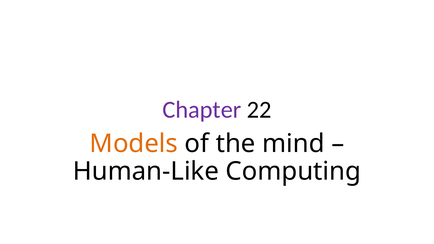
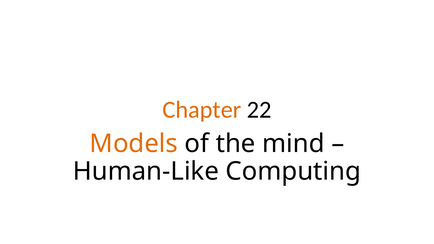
Chapter colour: purple -> orange (202, 110)
